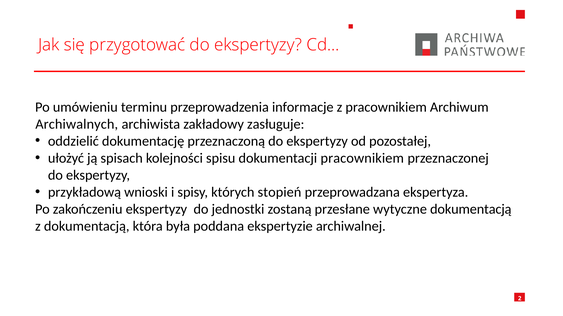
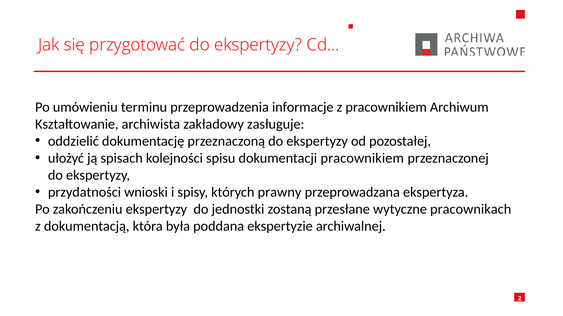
Archiwalnych: Archiwalnych -> Kształtowanie (77, 124)
przykładową: przykładową -> przydatności (84, 193)
stopień: stopień -> prawny (280, 193)
wytyczne dokumentacją: dokumentacją -> pracownikach (471, 210)
